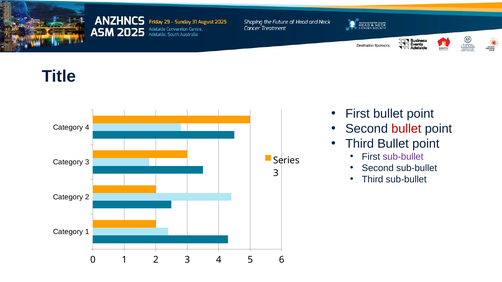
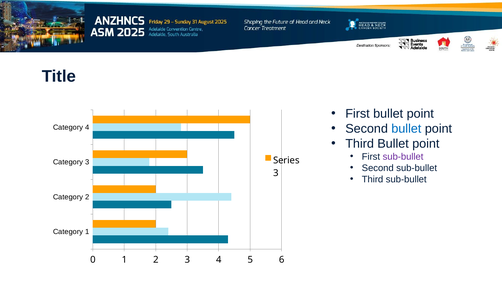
bullet colour: red -> blue (406, 129)
